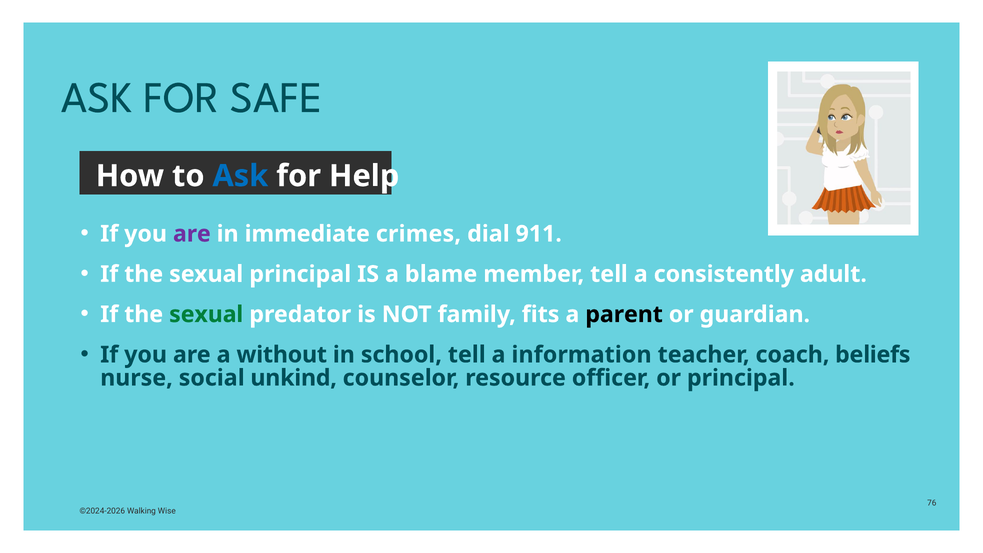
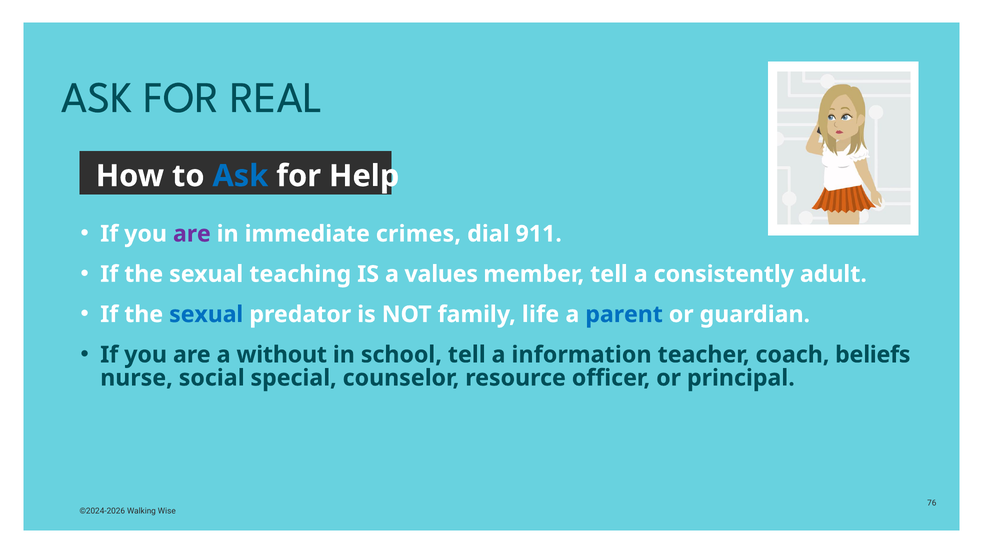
SAFE: SAFE -> REAL (276, 98)
sexual principal: principal -> teaching (300, 274)
blame: blame -> values (441, 274)
sexual colour: green -> blue (206, 314)
fits: fits -> life (540, 314)
parent colour: black -> blue (624, 314)
unkind: unkind -> special (294, 378)
